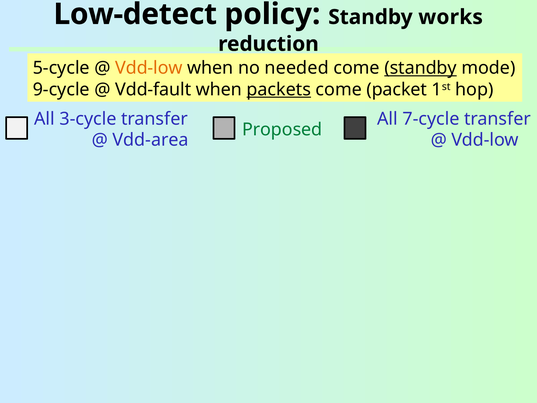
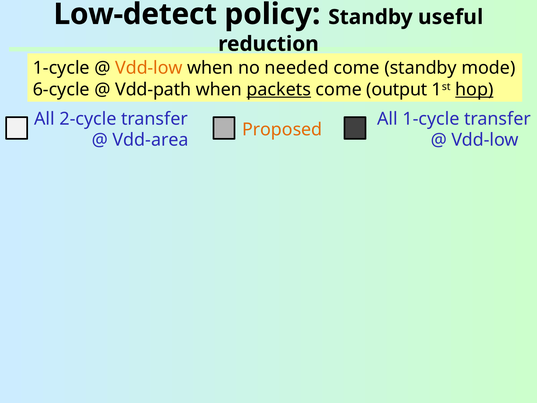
works: works -> useful (451, 17)
5-cycle: 5-cycle -> 1-cycle (61, 68)
standby underline: present -> none (421, 68)
9-cycle: 9-cycle -> 6-cycle (61, 89)
Vdd-fault: Vdd-fault -> Vdd-path (153, 89)
packet: packet -> output (397, 89)
hop underline: none -> present (474, 89)
3-cycle: 3-cycle -> 2-cycle (88, 119)
All 7-cycle: 7-cycle -> 1-cycle (431, 119)
Proposed colour: green -> orange (282, 130)
